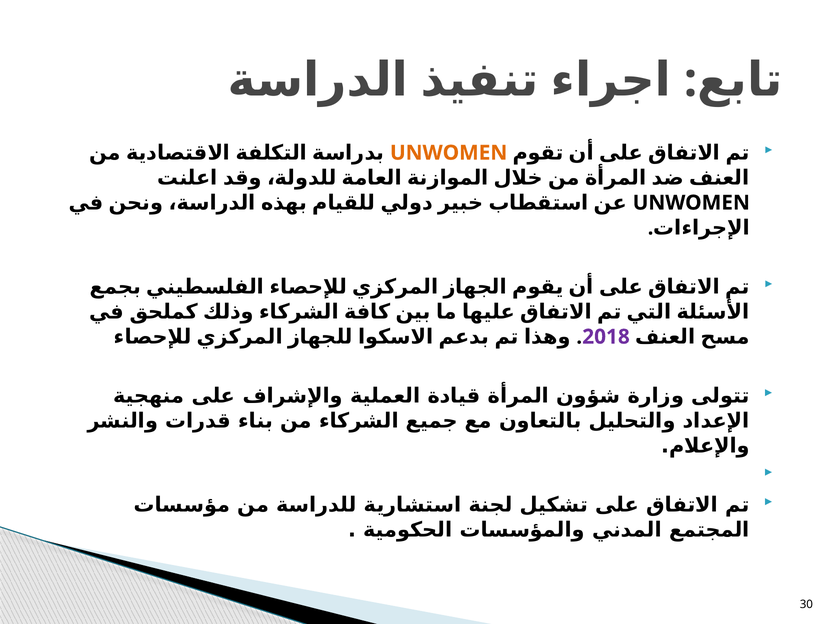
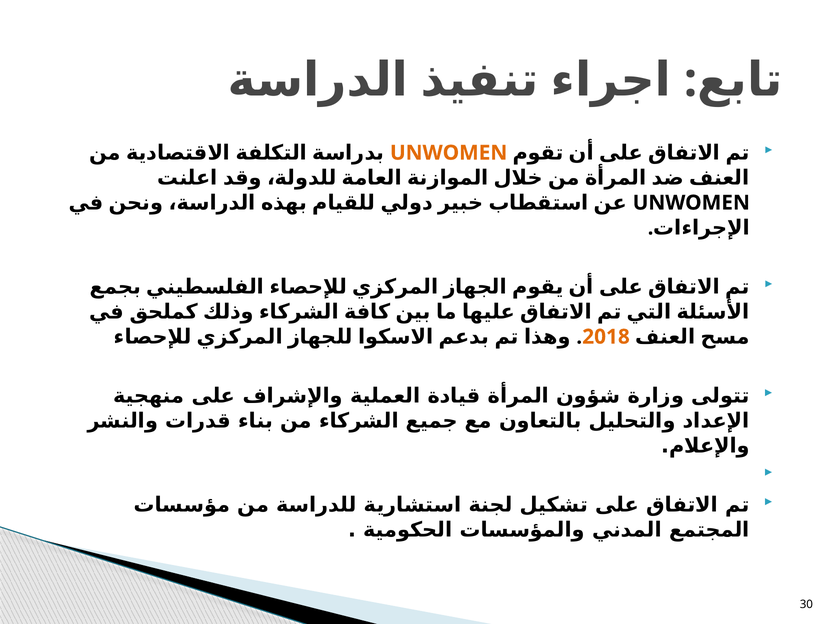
2018 colour: purple -> orange (606, 337)
